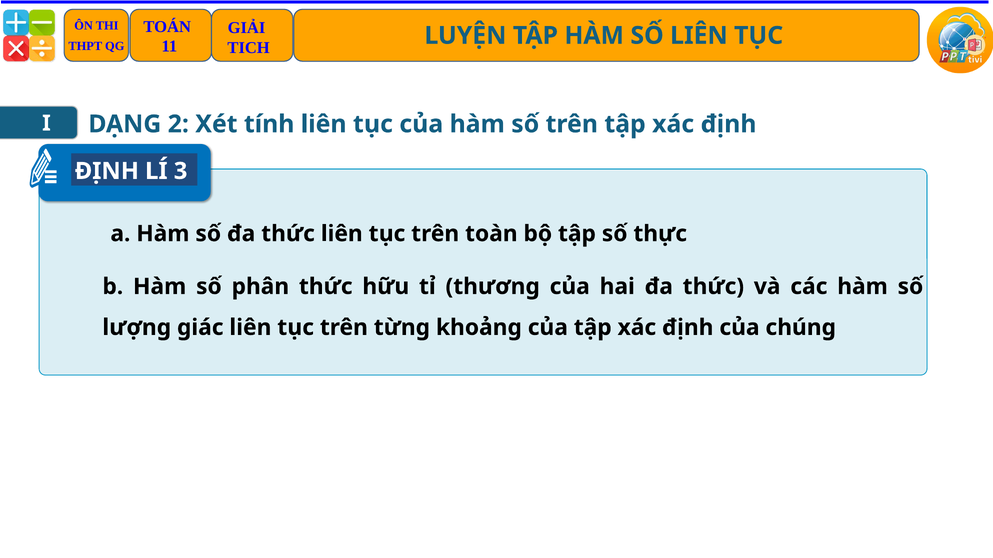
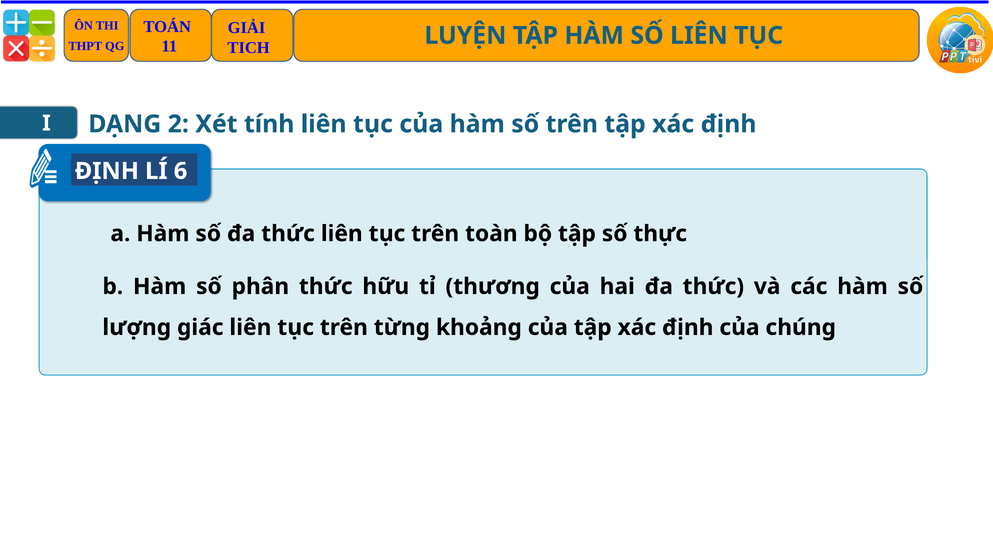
3: 3 -> 6 (181, 171)
